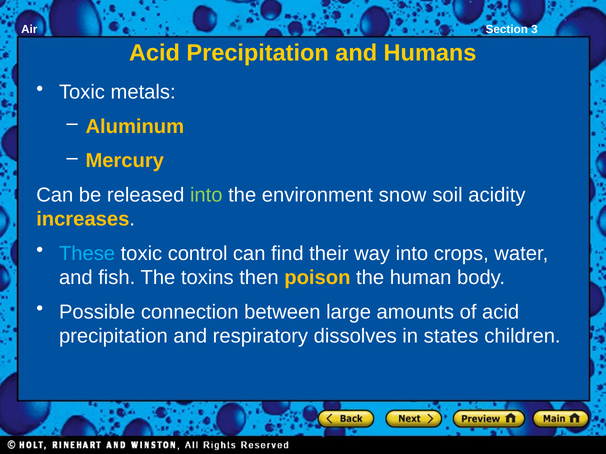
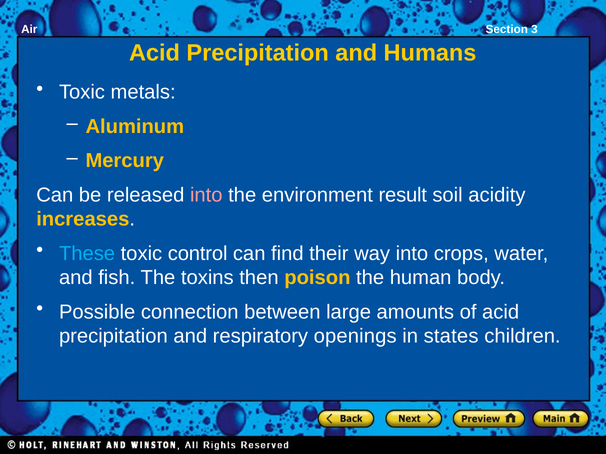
into colour: light green -> pink (206, 195)
snow: snow -> result (403, 195)
dissolves: dissolves -> openings (355, 337)
